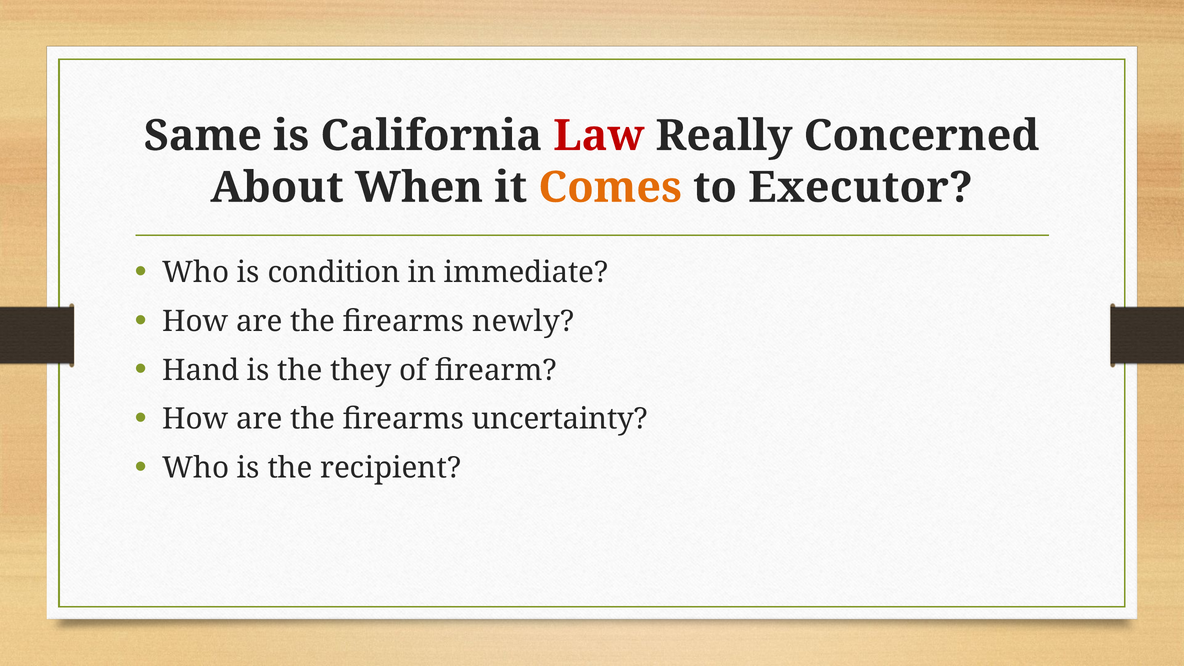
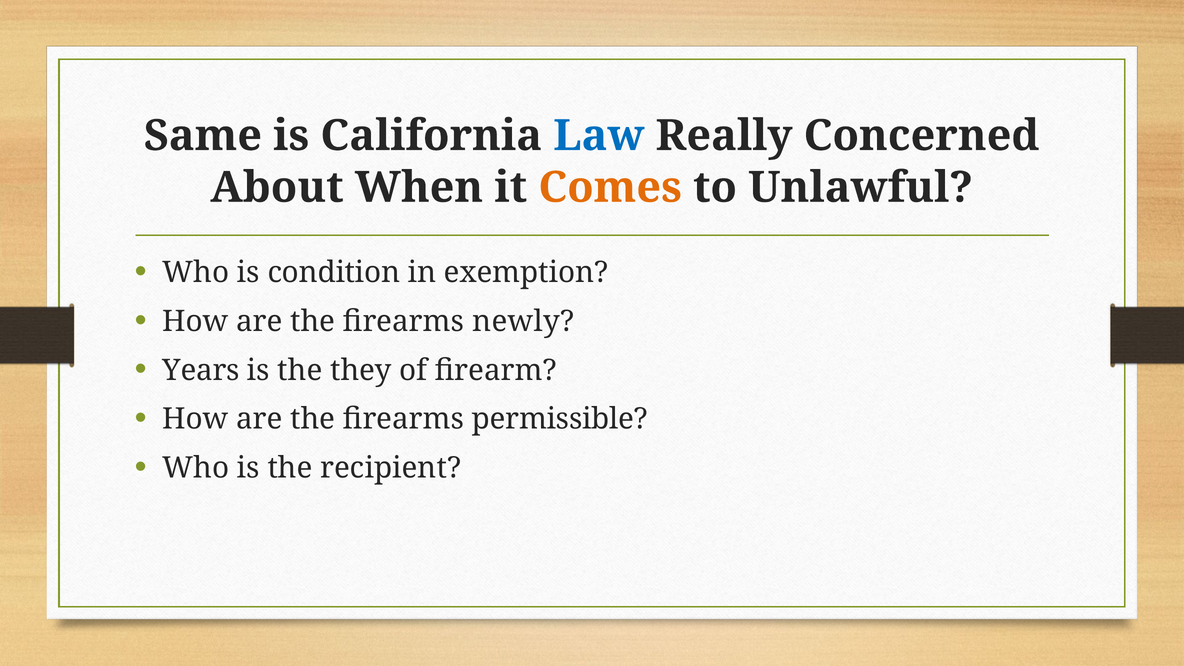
Law colour: red -> blue (599, 136)
Executor: Executor -> Unlawful (861, 188)
immediate: immediate -> exemption (526, 273)
Hand: Hand -> Years (201, 370)
uncertainty: uncertainty -> permissible (560, 419)
